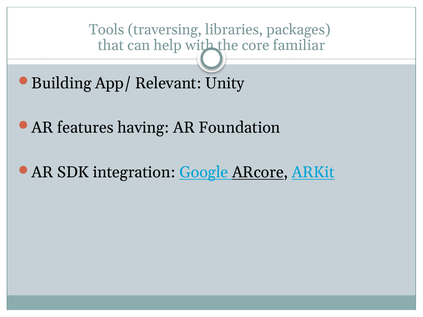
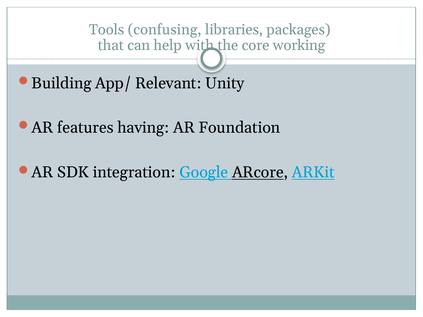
traversing: traversing -> confusing (165, 30)
familiar: familiar -> working (299, 45)
